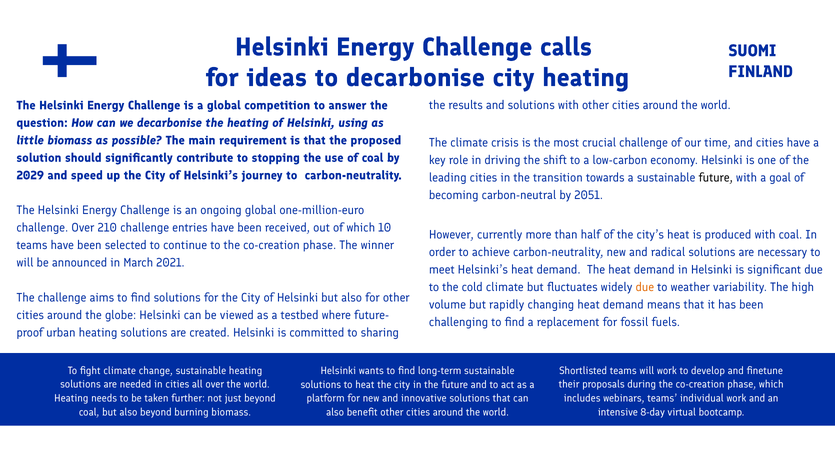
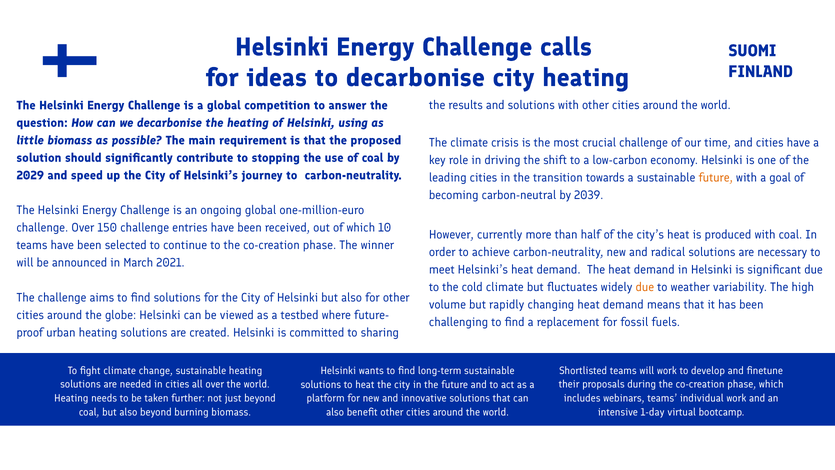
future colour: black -> orange (716, 178)
2051: 2051 -> 2039 (589, 195)
210: 210 -> 150 (107, 228)
8-day: 8-day -> 1-day (653, 412)
